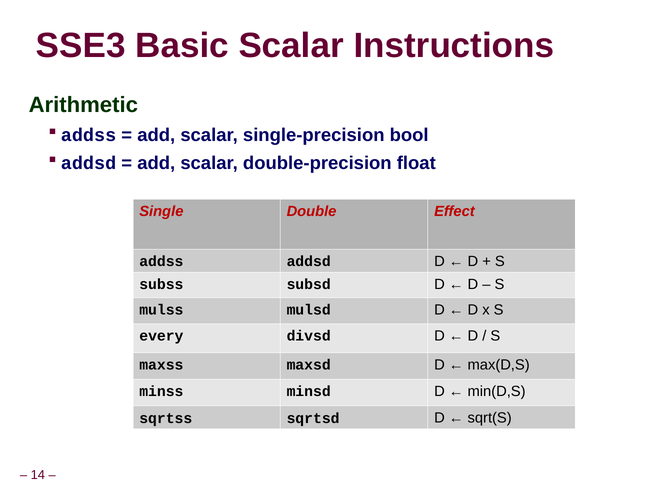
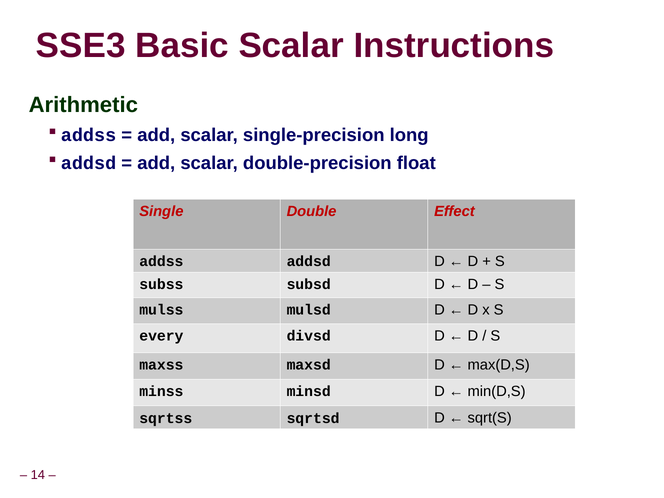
bool: bool -> long (409, 135)
